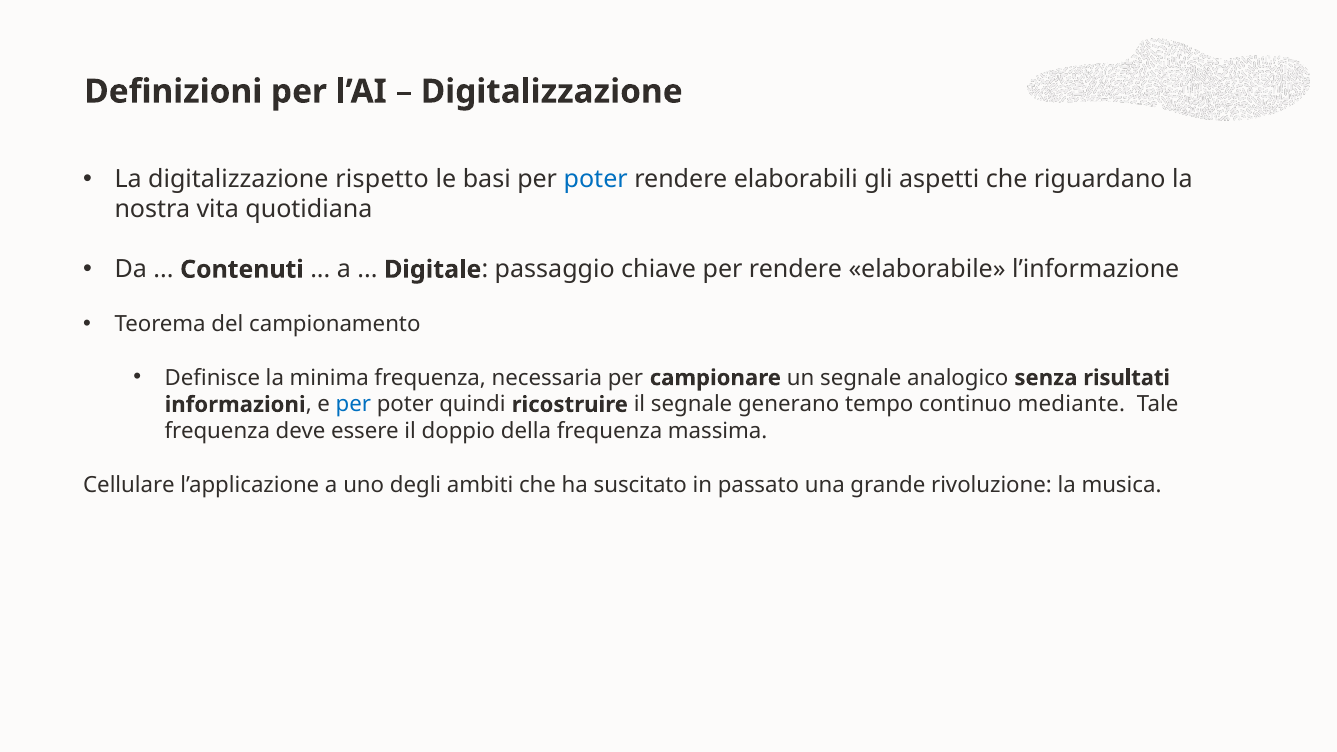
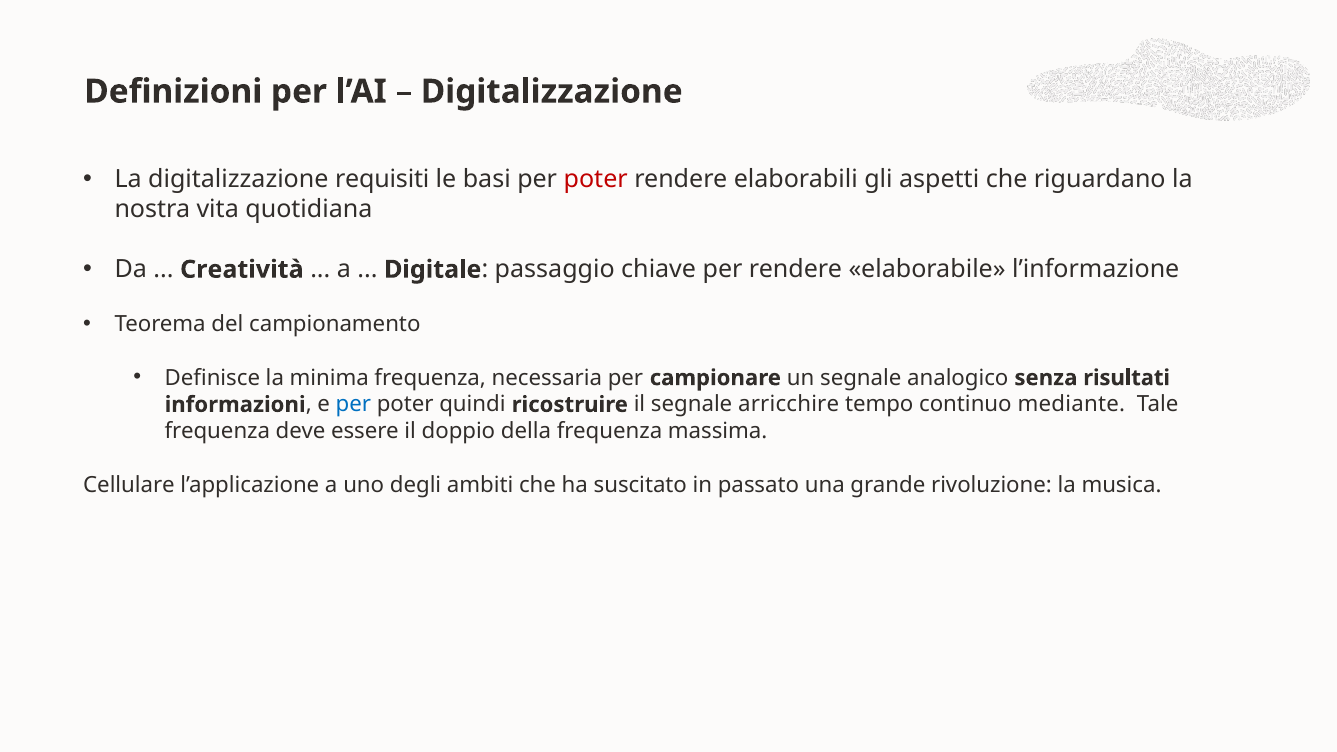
rispetto: rispetto -> requisiti (382, 179)
poter colour: blue -> red (596, 179)
Contenuti: Contenuti -> Creatività (242, 269)
generano: generano -> arricchire (789, 405)
